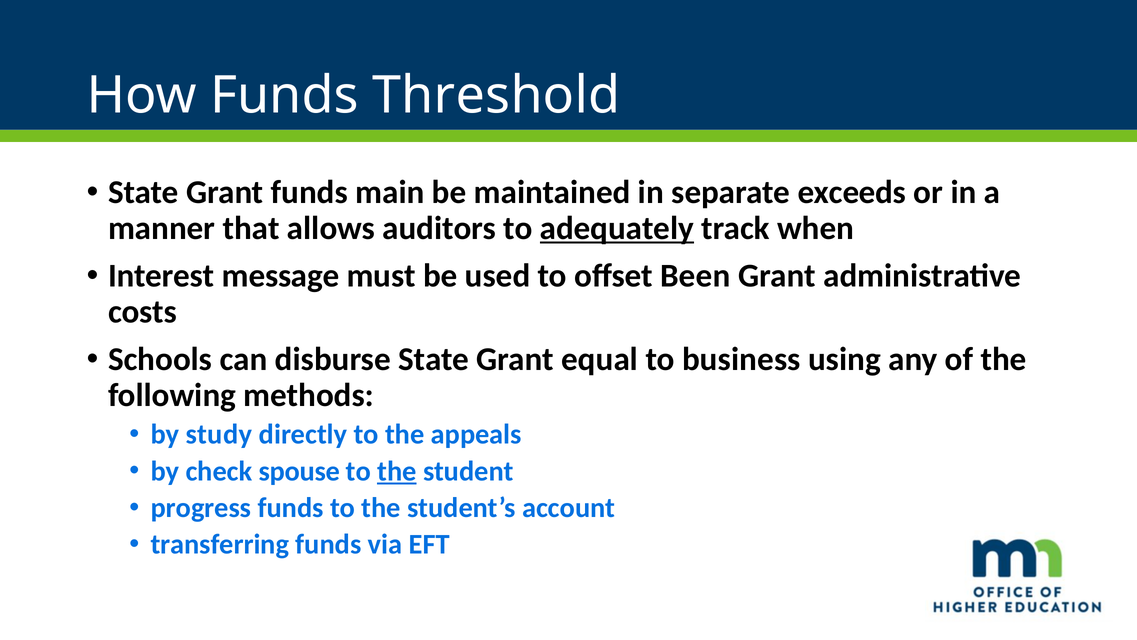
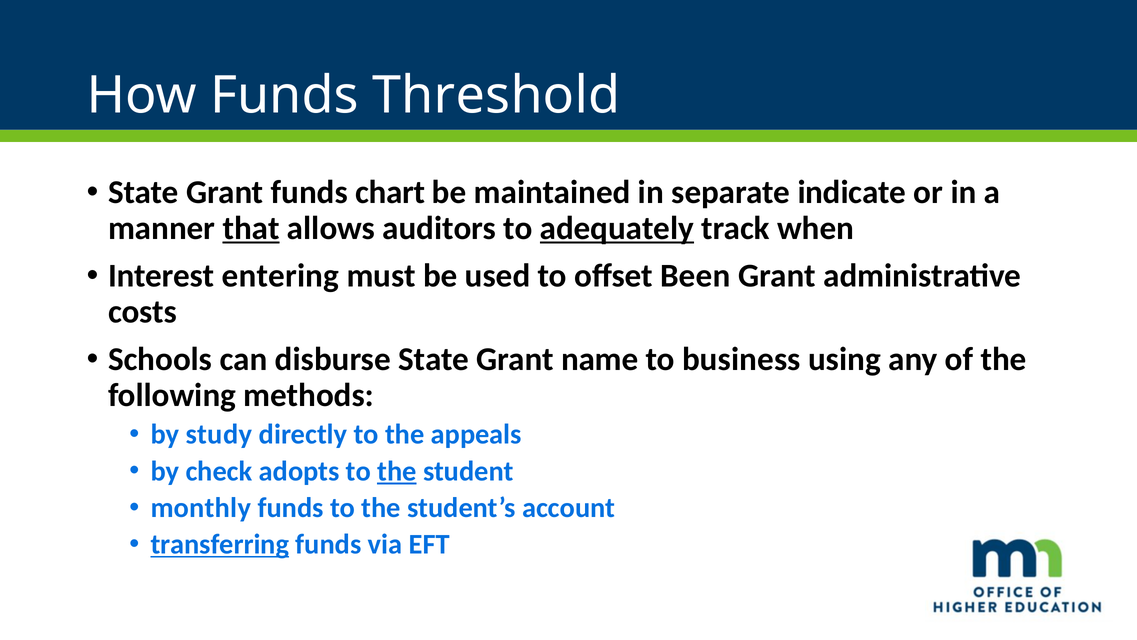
main: main -> chart (390, 192)
exceeds: exceeds -> indicate (852, 192)
that underline: none -> present (251, 228)
message: message -> entering (280, 276)
equal: equal -> name (600, 359)
spouse: spouse -> adopts (299, 471)
progress: progress -> monthly (201, 507)
transferring underline: none -> present (220, 544)
